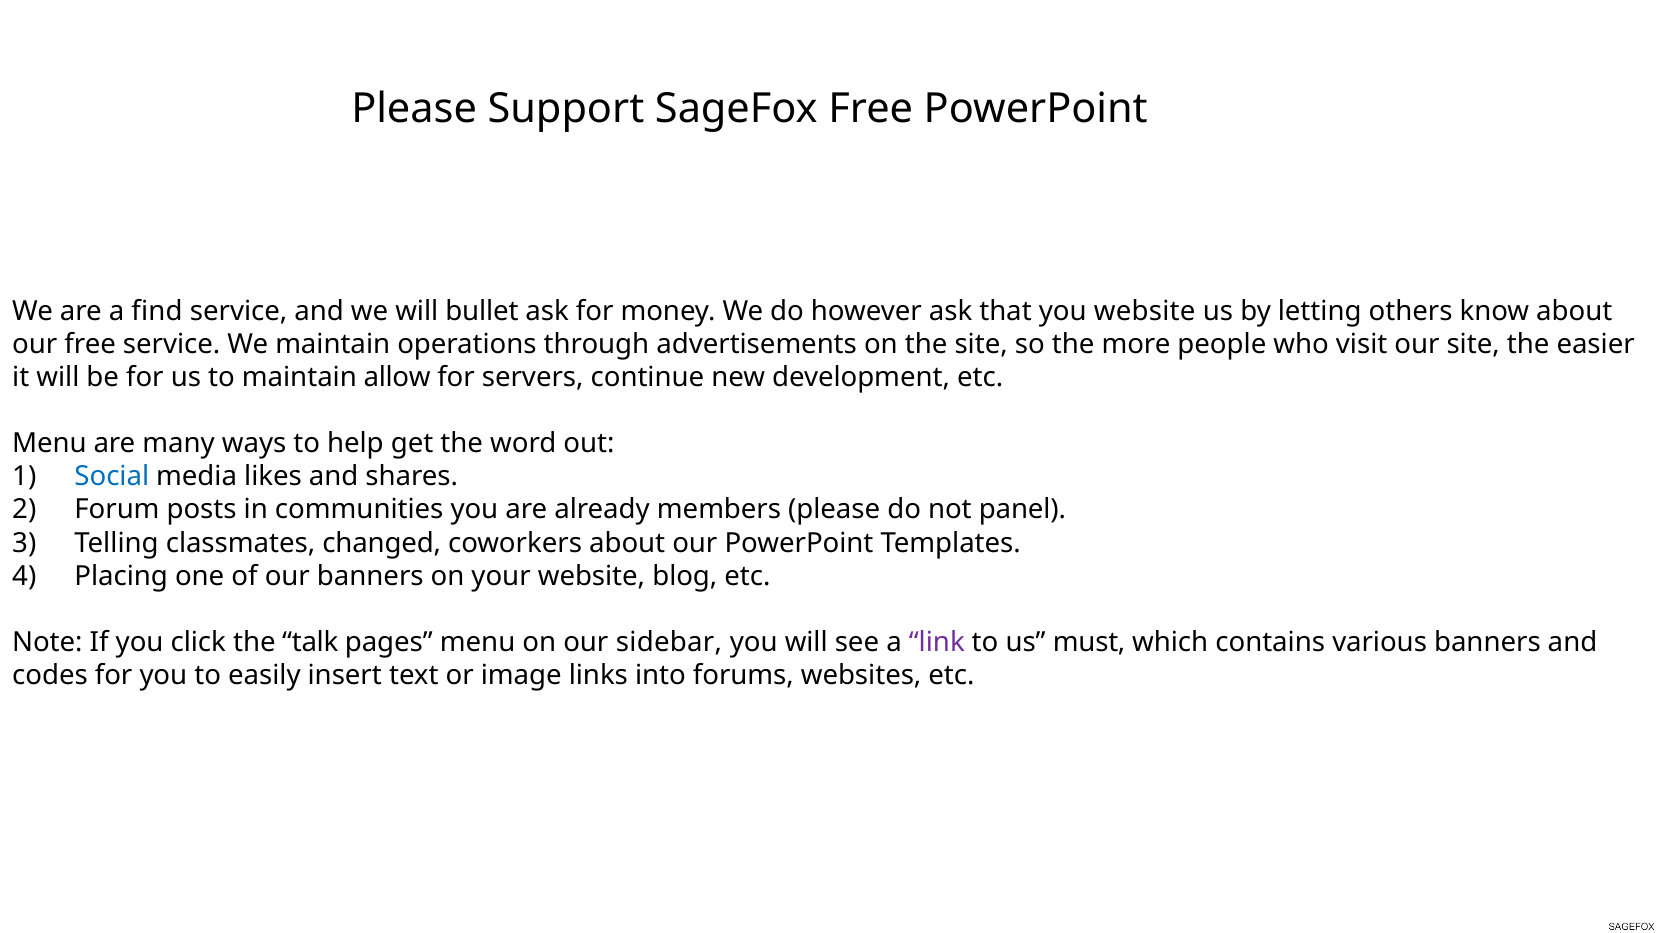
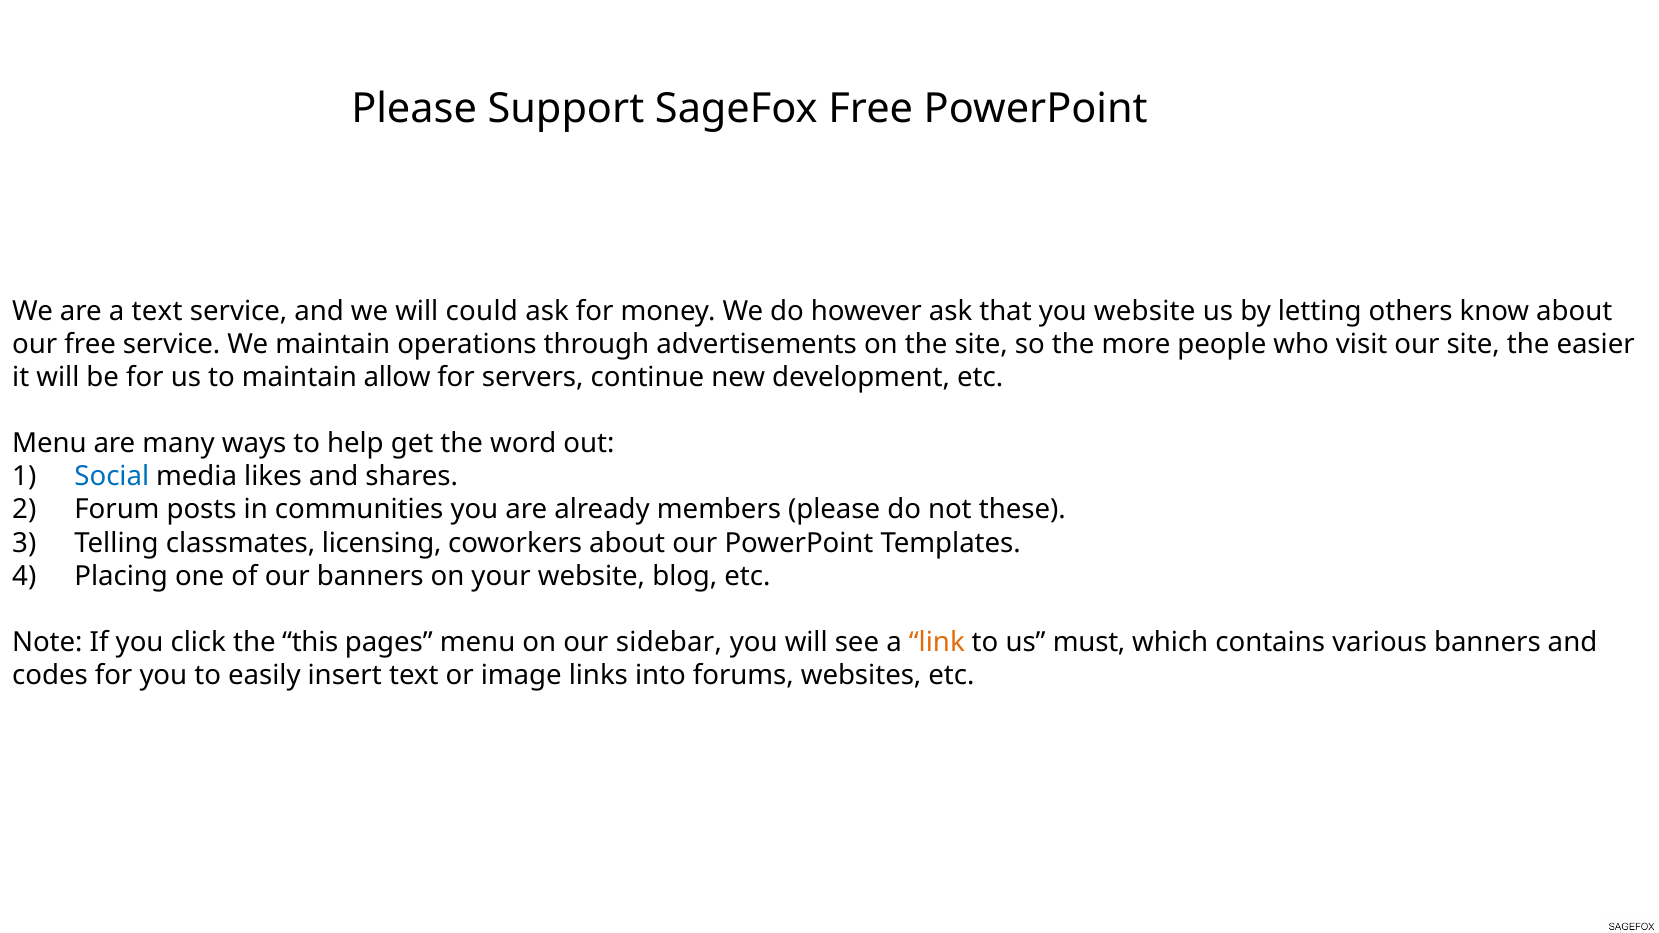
a find: find -> text (157, 311)
bullet: bullet -> could (482, 311)
panel: panel -> these (1022, 510)
changed: changed -> licensing (382, 543)
talk: talk -> this (310, 643)
link colour: purple -> orange (937, 643)
